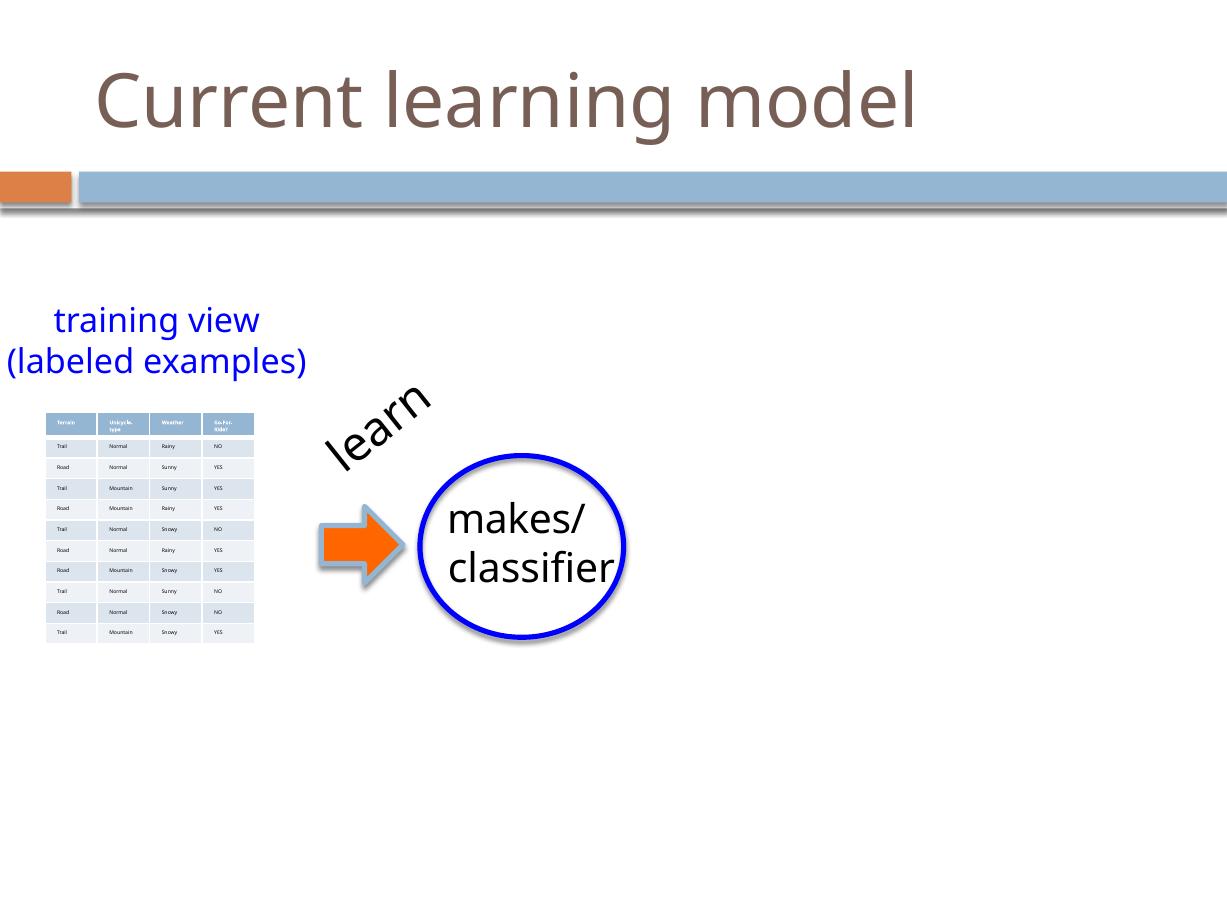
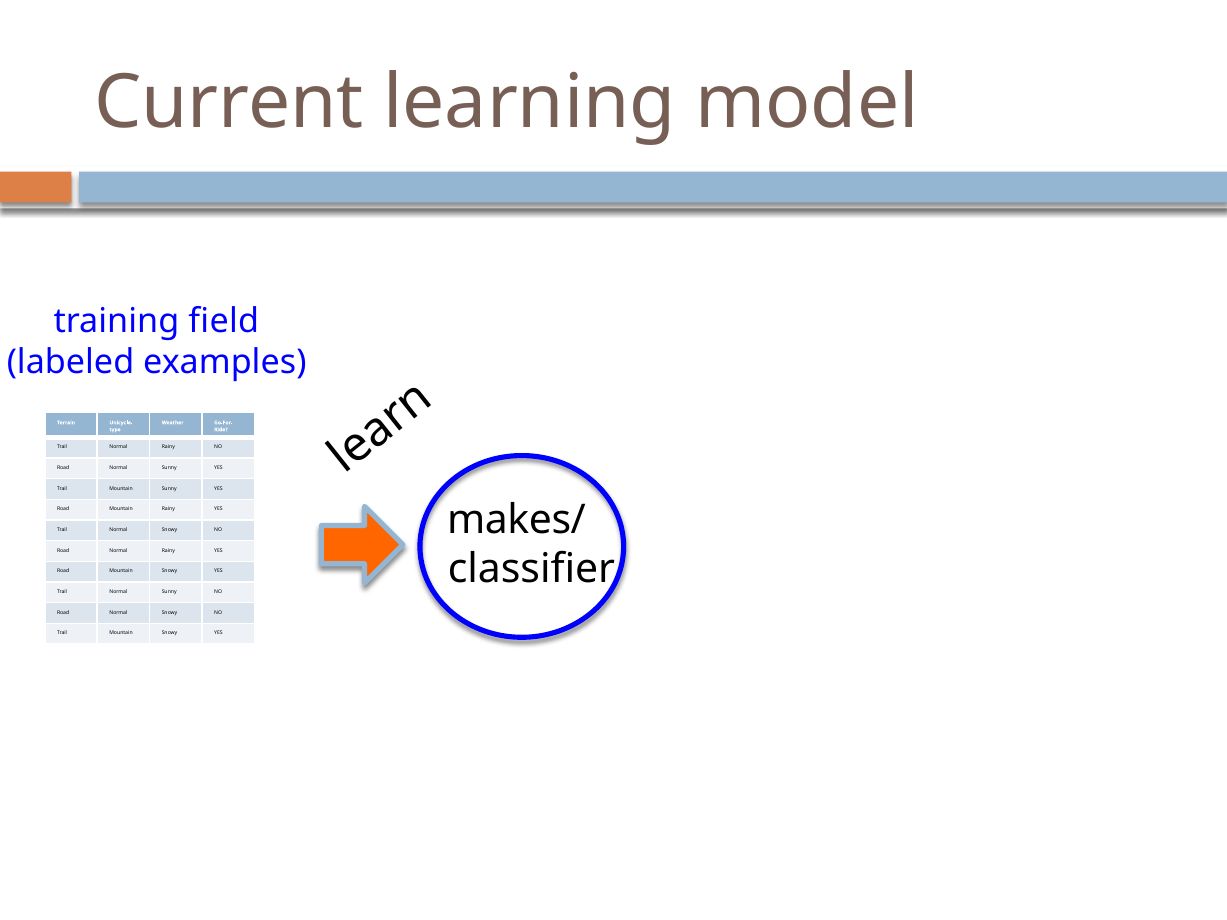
view: view -> field (224, 321)
